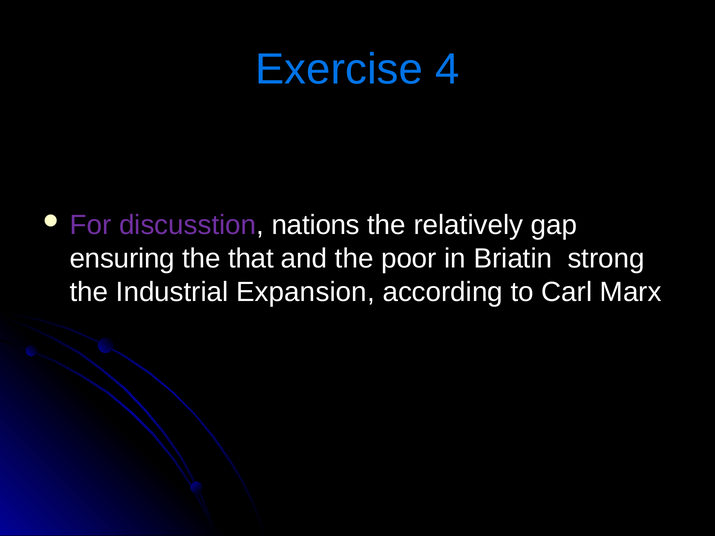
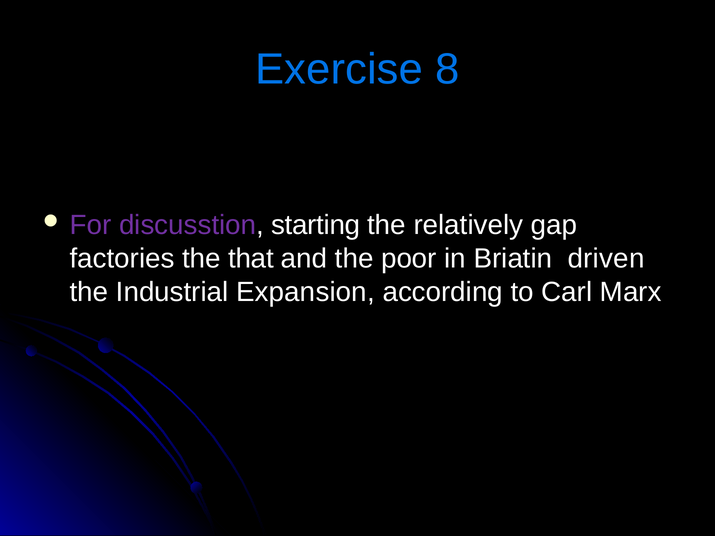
4: 4 -> 8 (447, 69)
nations: nations -> starting (316, 225)
ensuring: ensuring -> factories (122, 259)
strong: strong -> driven (606, 259)
